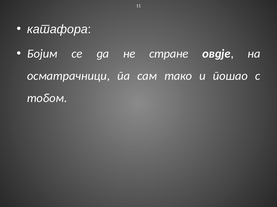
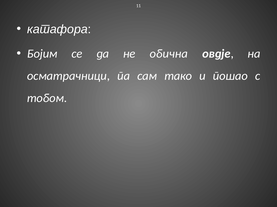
стране: стране -> обична (169, 54)
